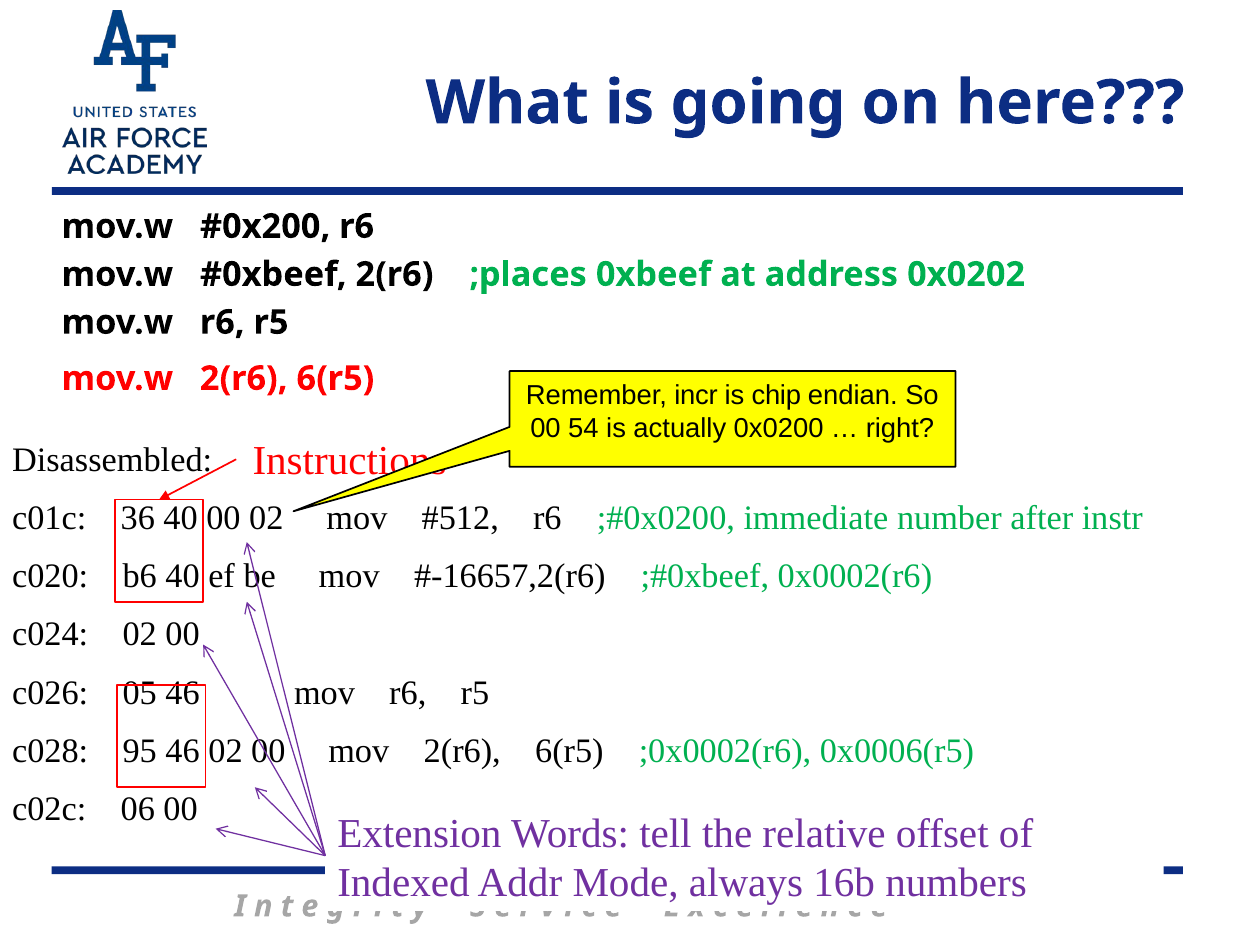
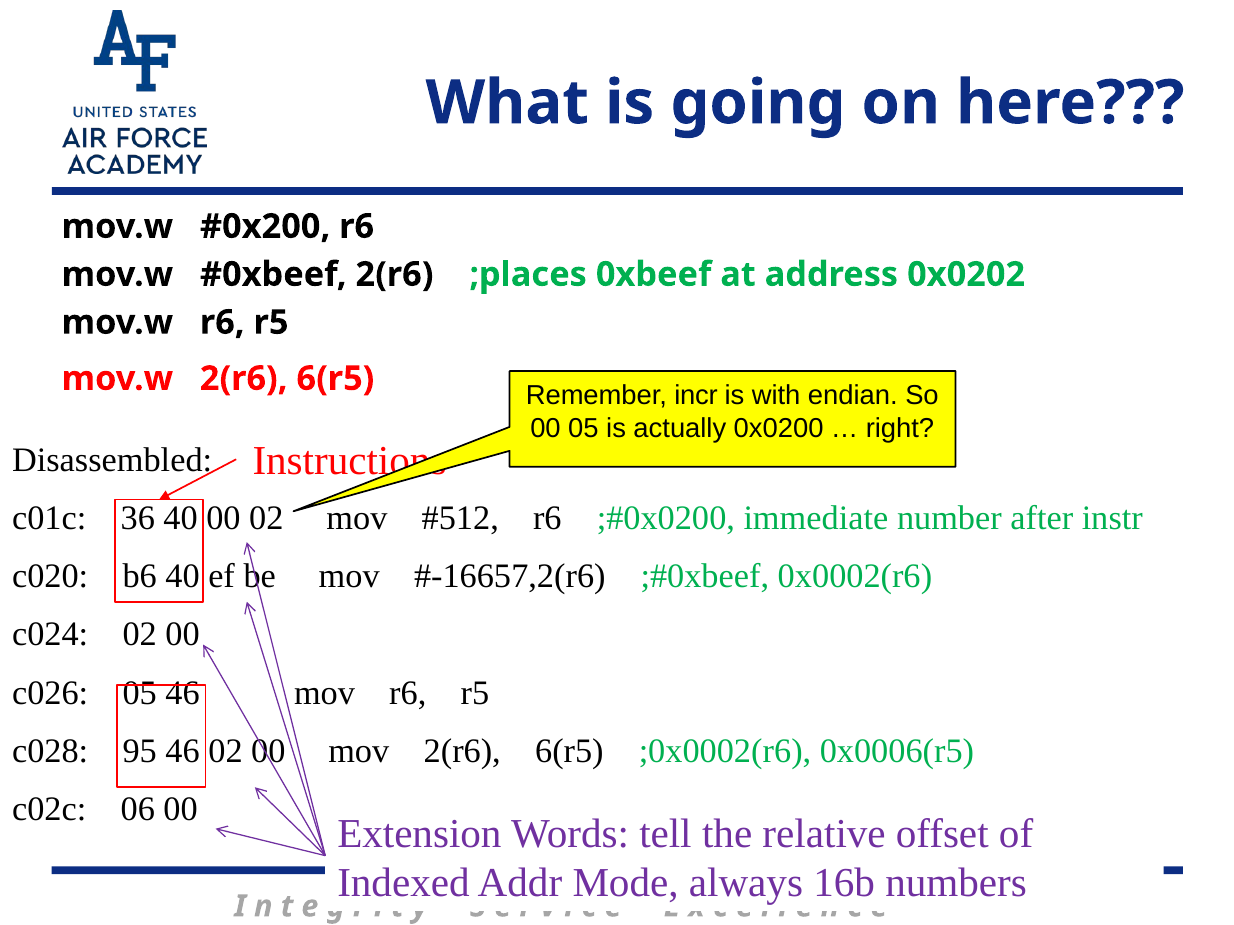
chip: chip -> with (776, 396)
00 54: 54 -> 05 (583, 429)
